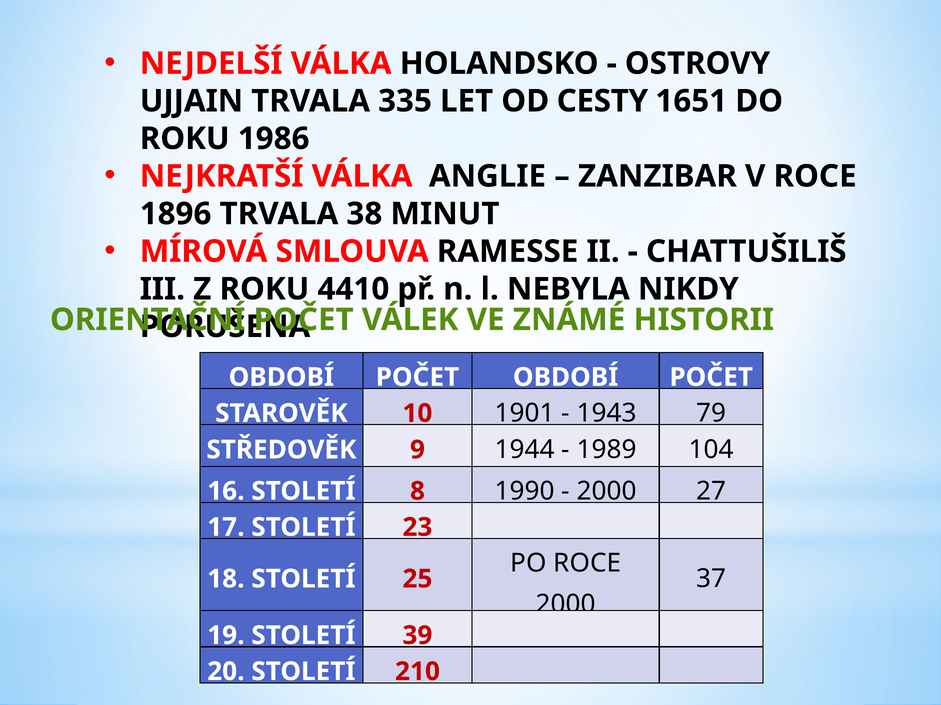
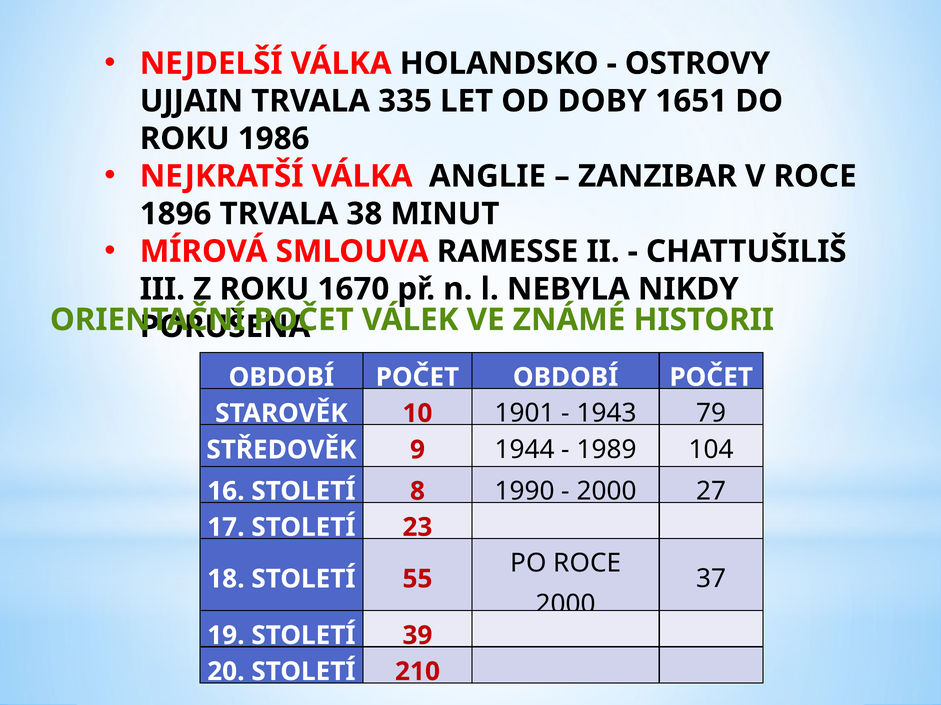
CESTY: CESTY -> DOBY (602, 101)
4410: 4410 -> 1670 (353, 289)
25: 25 -> 55 (417, 579)
